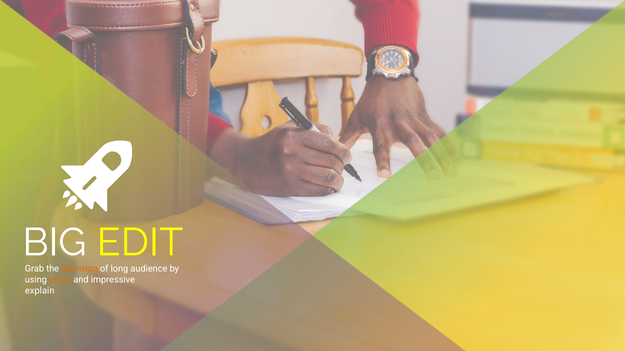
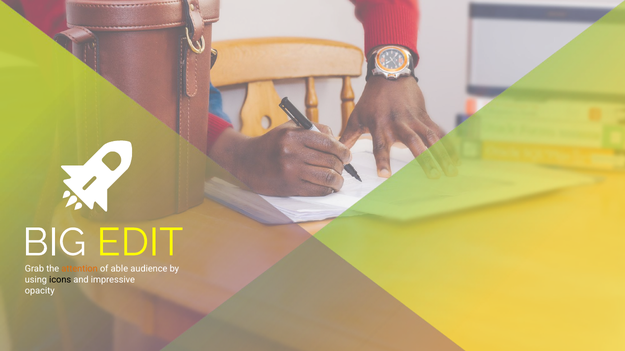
long: long -> able (119, 269)
icons colour: orange -> black (60, 280)
explain: explain -> opacity (40, 291)
